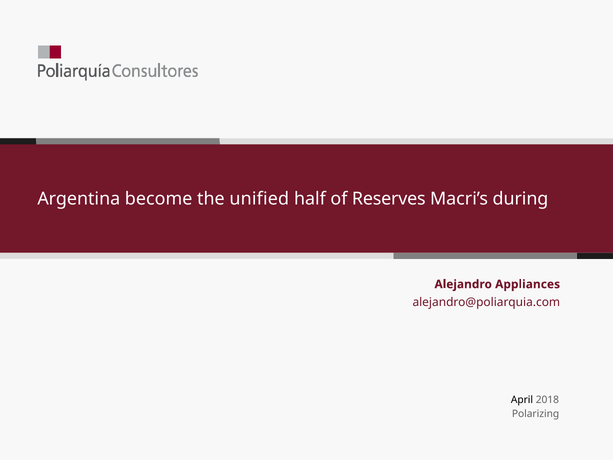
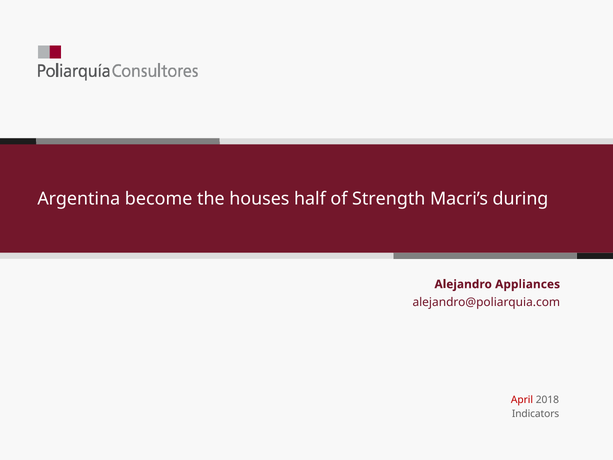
unified: unified -> houses (259, 199)
Reserves: Reserves -> Strength (389, 199)
April colour: black -> red (522, 400)
Polarizing: Polarizing -> Indicators (536, 413)
